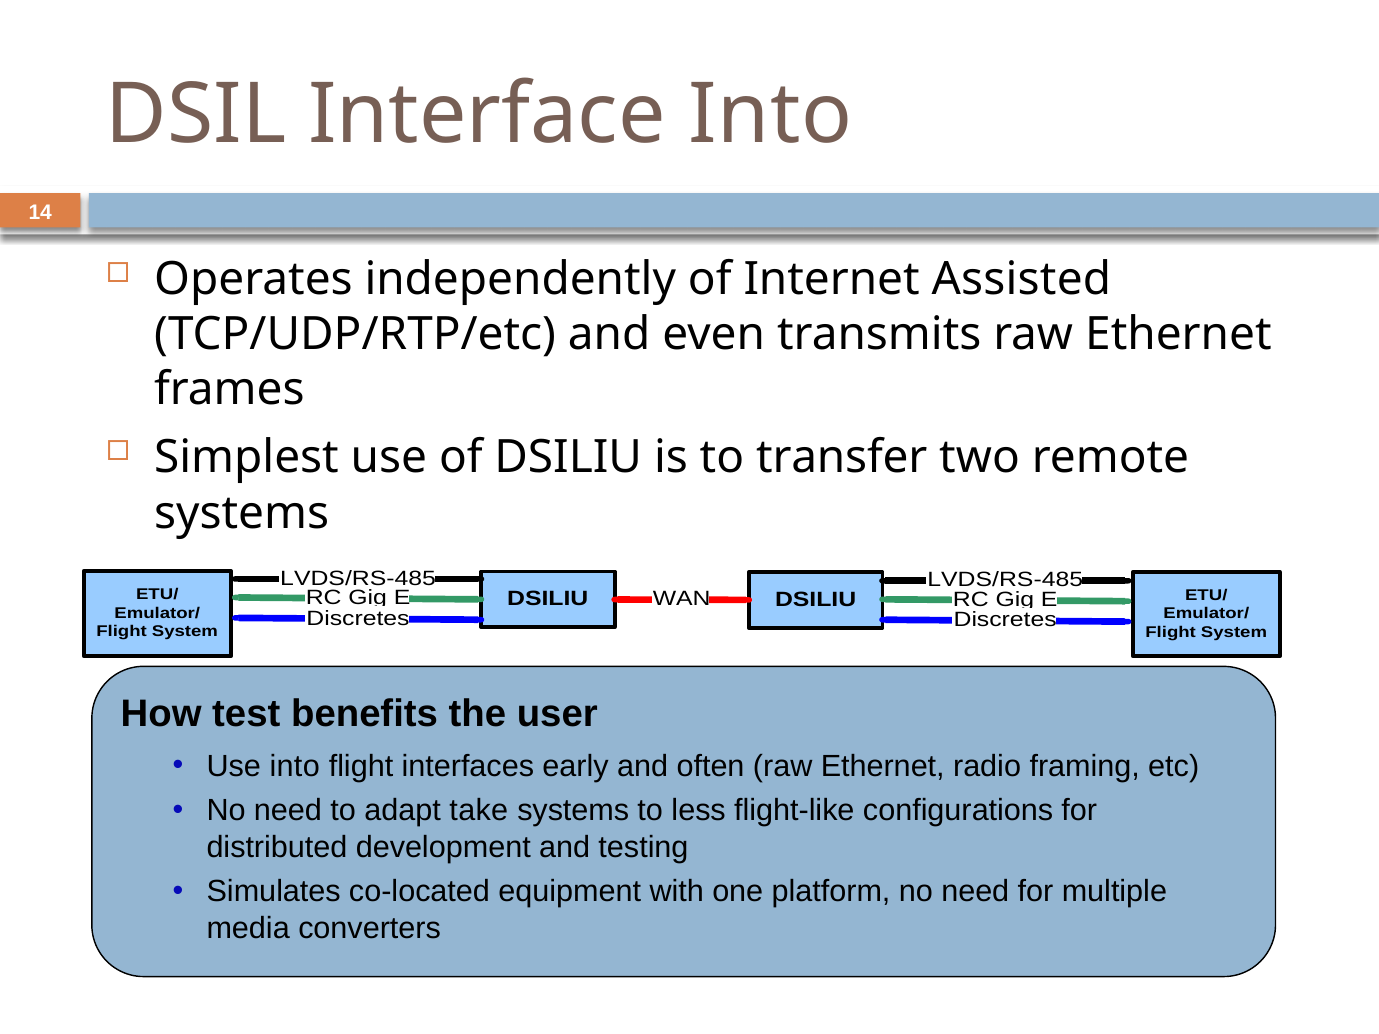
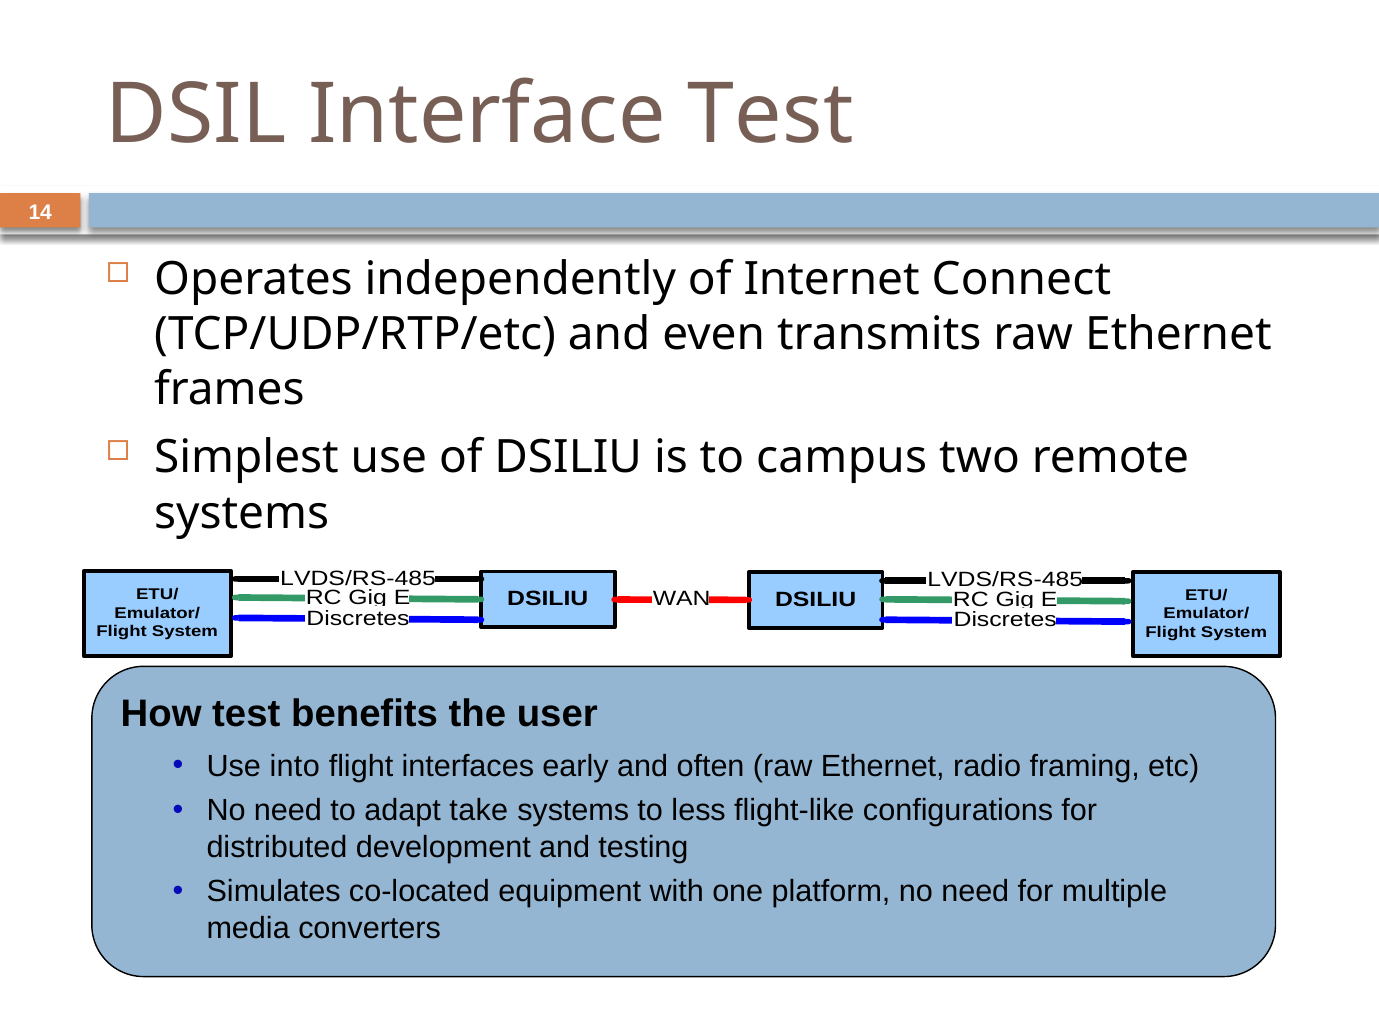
Interface Into: Into -> Test (771, 115)
Assisted: Assisted -> Connect (1021, 279)
transfer: transfer -> campus (842, 458)
